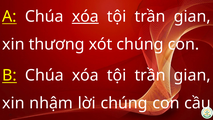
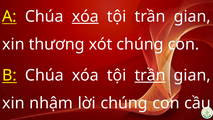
trần underline: none -> present (150, 75)
